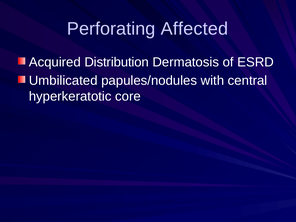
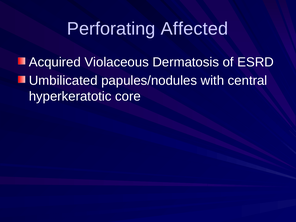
Distribution: Distribution -> Violaceous (117, 62)
